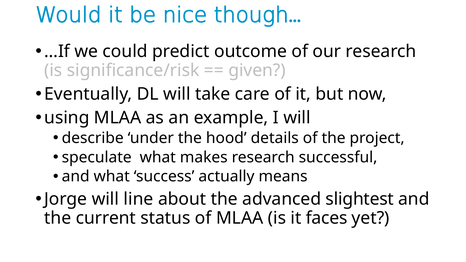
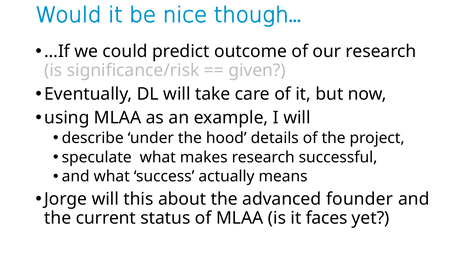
line: line -> this (139, 199)
slightest: slightest -> founder (360, 199)
